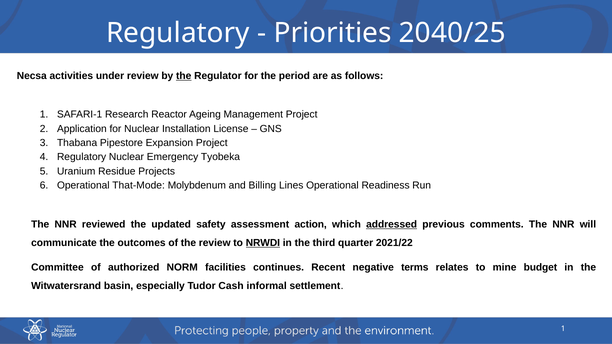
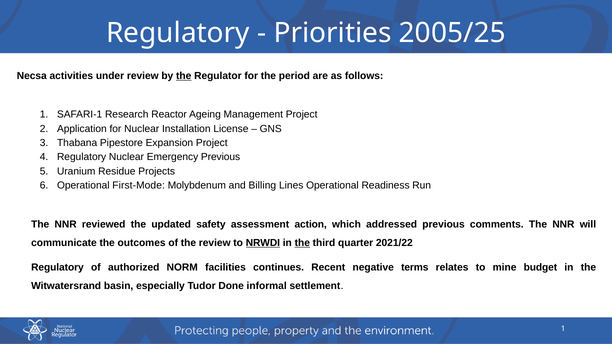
2040/25: 2040/25 -> 2005/25 (452, 33)
Emergency Tyobeka: Tyobeka -> Previous (221, 157)
That-Mode: That-Mode -> First-Mode (139, 186)
addressed underline: present -> none (392, 225)
the underline: none -> present (302, 243)
Committee: Committee -> Regulatory (57, 268)
Cash: Cash -> Done (231, 286)
